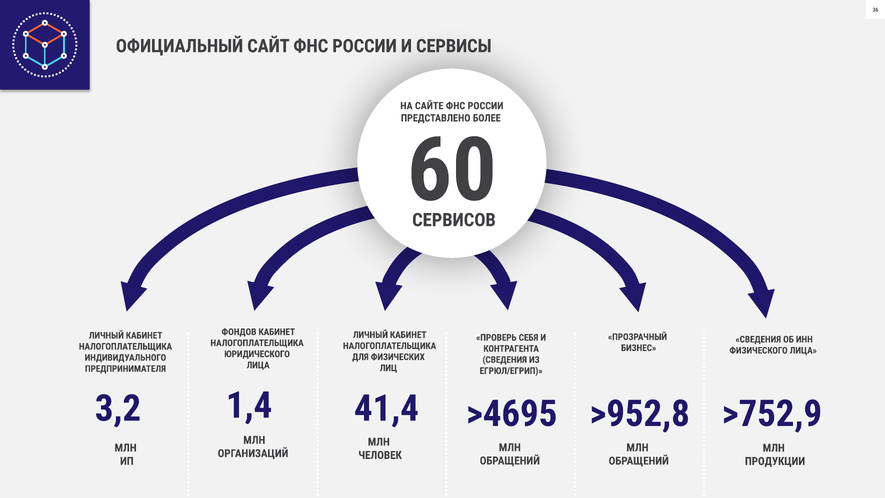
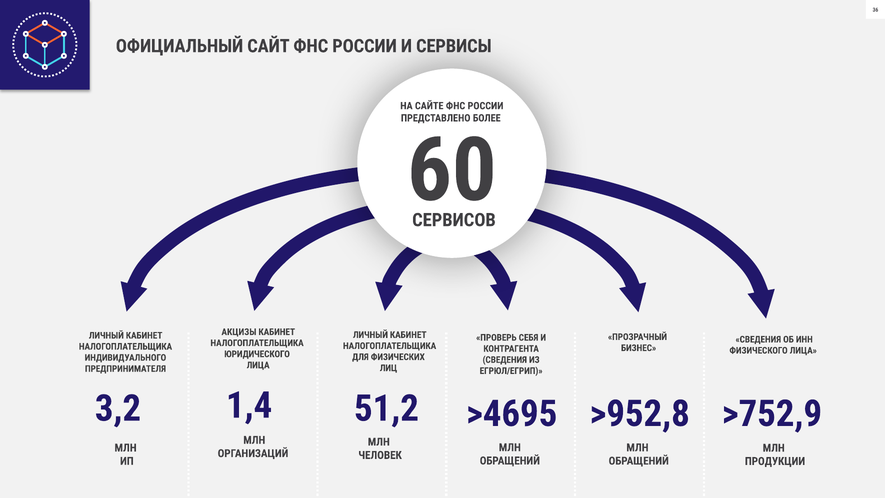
ФОНДОВ: ФОНДОВ -> АКЦИЗЫ (239, 332)
41,4: 41,4 -> 51,2 (386, 408)
